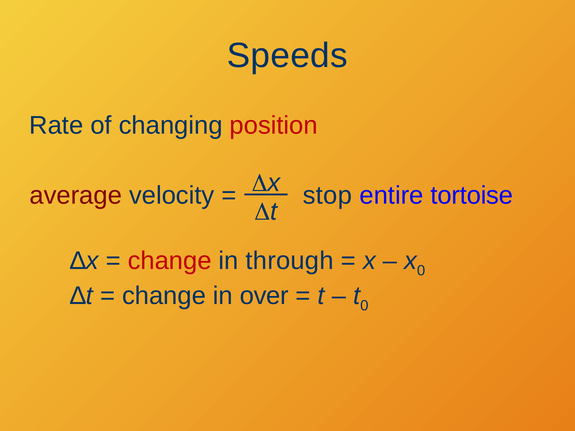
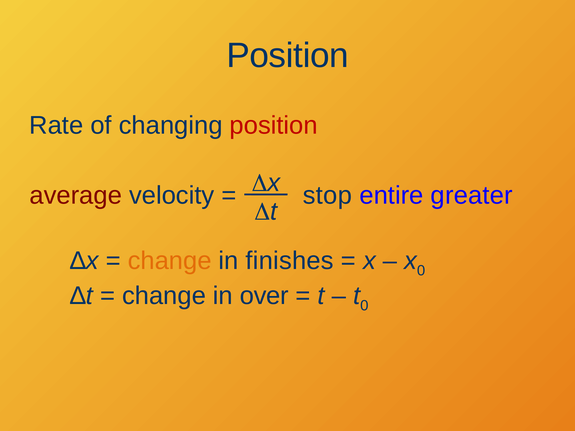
Speeds: Speeds -> Position (288, 56)
tortoise: tortoise -> greater (472, 195)
change colour: red -> orange (170, 261)
through: through -> finishes (290, 261)
